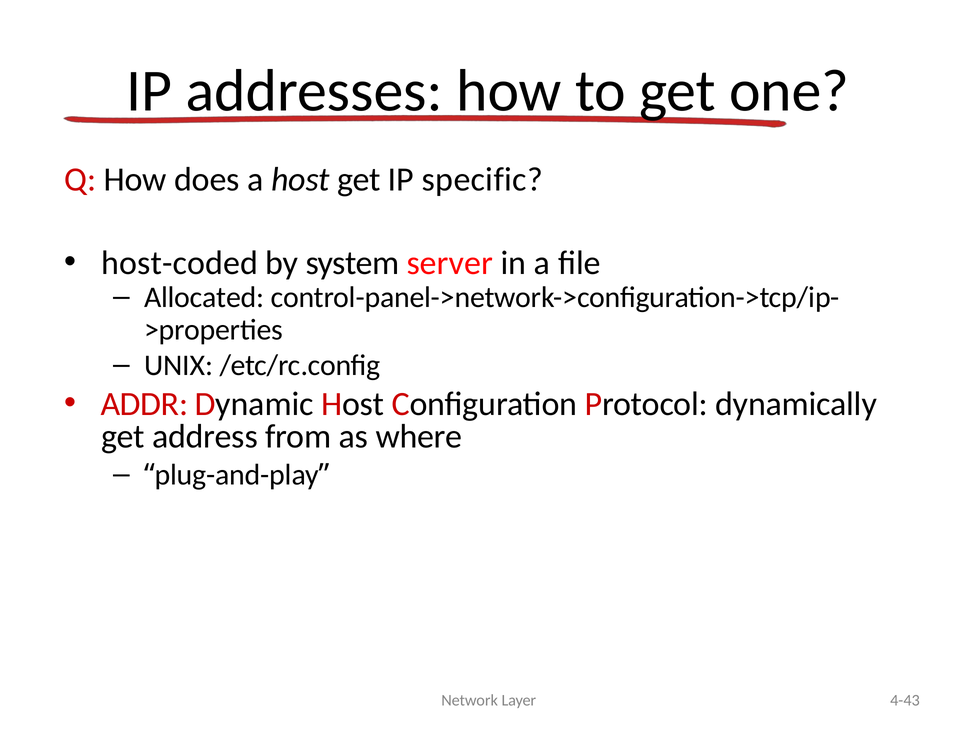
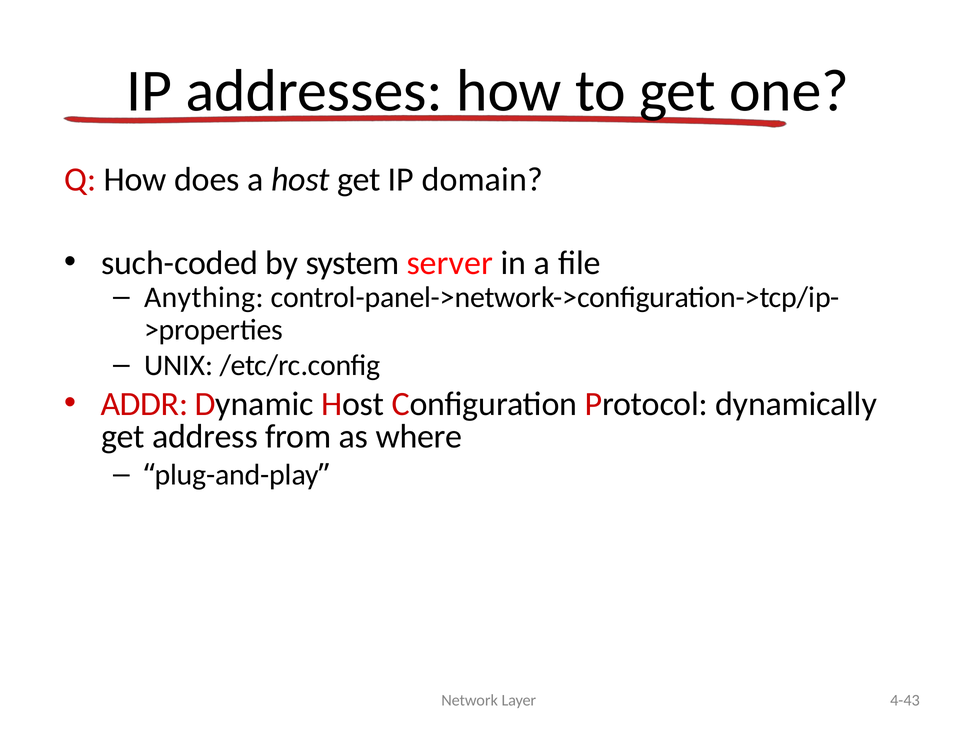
specific: specific -> domain (482, 180)
host-coded: host-coded -> such-coded (180, 263)
Allocated: Allocated -> Anything (204, 298)
